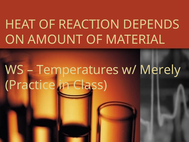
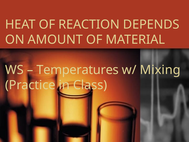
Merely: Merely -> Mixing (160, 70)
